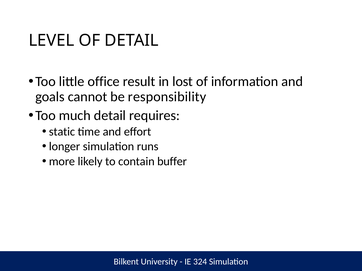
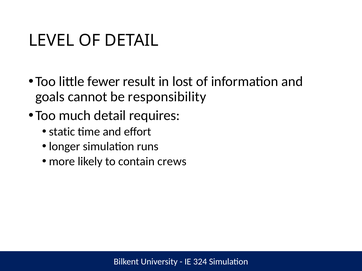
office: office -> fewer (104, 82)
buffer: buffer -> crews (172, 162)
